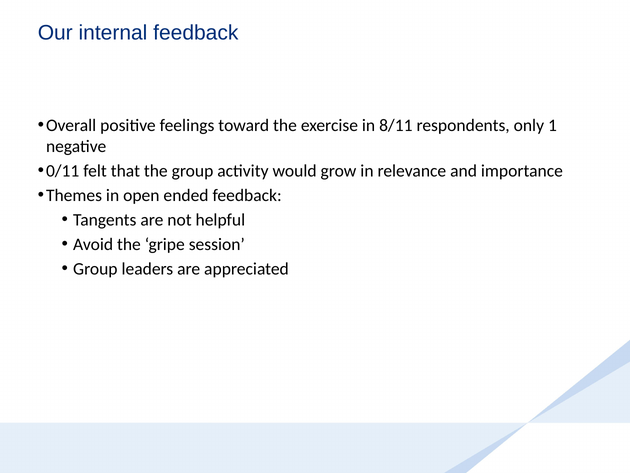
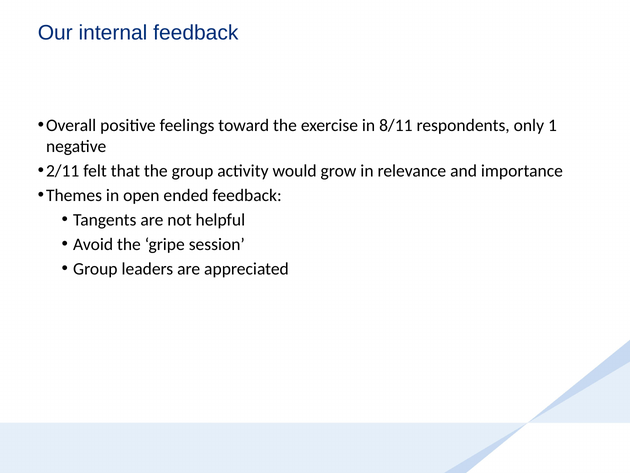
0/11: 0/11 -> 2/11 (63, 171)
